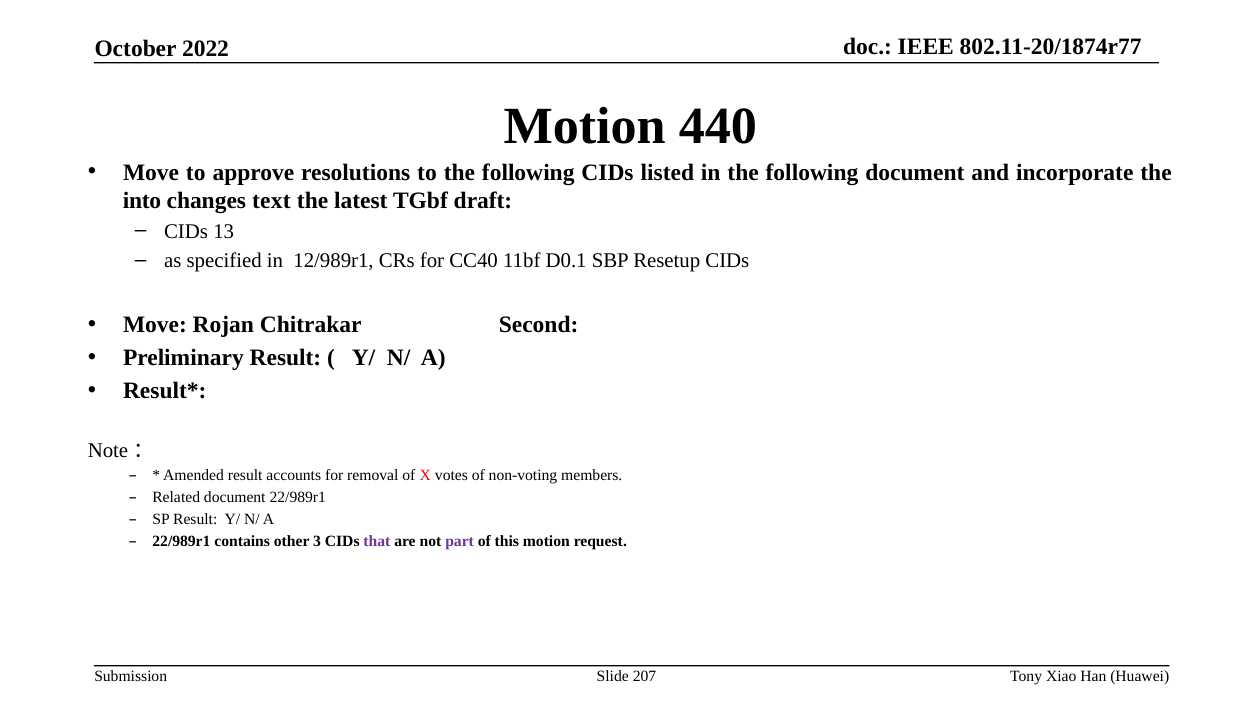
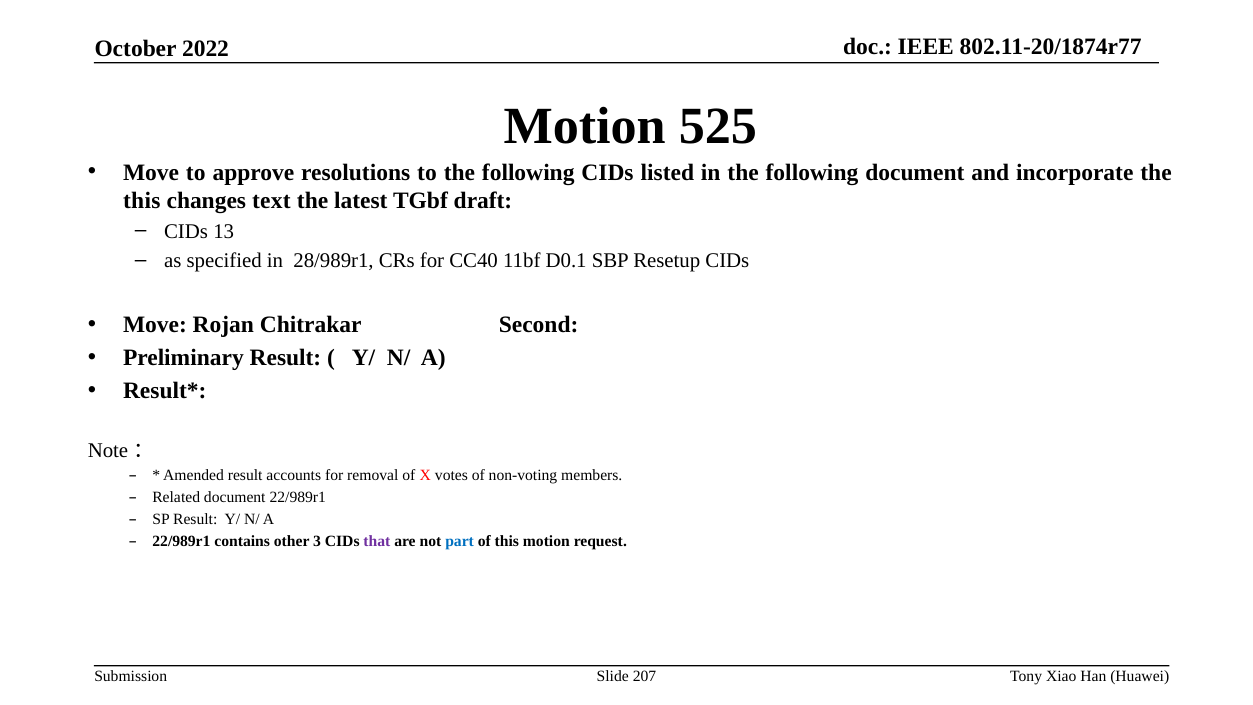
440: 440 -> 525 (718, 126)
into: into -> this (142, 201)
12/989r1: 12/989r1 -> 28/989r1 (334, 260)
part colour: purple -> blue (460, 541)
